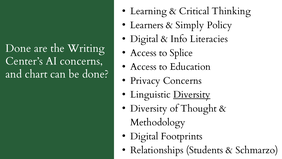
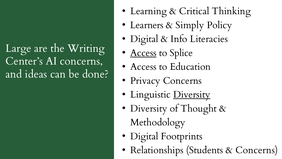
Done: Done -> Large (18, 48)
Access underline: none -> present (143, 53)
chart: chart -> ideas (36, 74)
Schmarzo: Schmarzo -> Concerns (257, 150)
